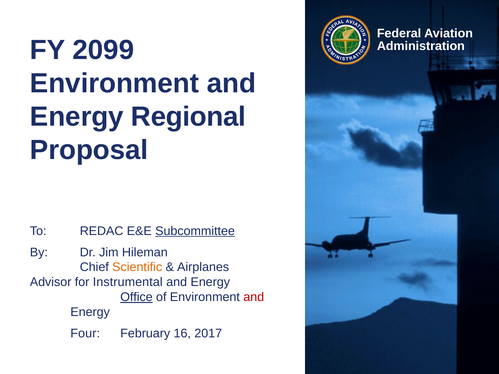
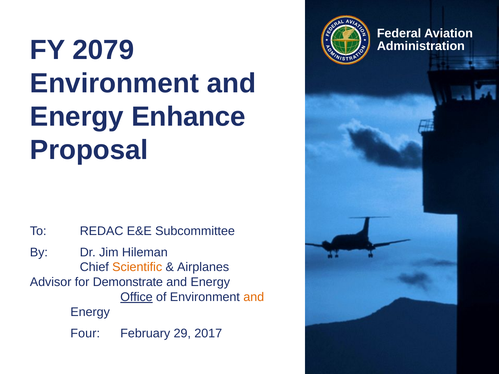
2099: 2099 -> 2079 (103, 50)
Regional: Regional -> Enhance (188, 117)
Subcommittee underline: present -> none (195, 231)
Instrumental: Instrumental -> Demonstrate (128, 282)
and colour: red -> orange (254, 297)
16: 16 -> 29 (182, 333)
